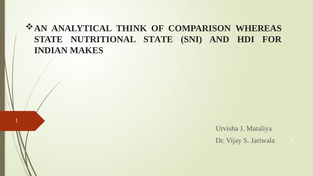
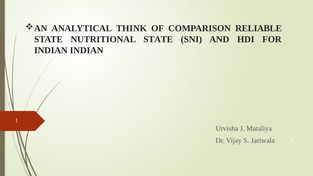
WHEREAS: WHEREAS -> RELIABLE (259, 28)
INDIAN MAKES: MAKES -> INDIAN (87, 50)
